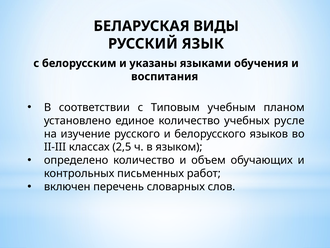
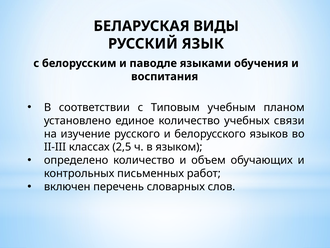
указаны: указаны -> паводле (153, 63)
русле: русле -> связи (289, 120)
